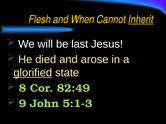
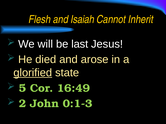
When: When -> Isaiah (83, 19)
Inherit underline: present -> none (141, 19)
8: 8 -> 5 (23, 88)
82:49: 82:49 -> 16:49 (73, 88)
9: 9 -> 2 (23, 104)
5:1-3: 5:1-3 -> 0:1-3 (78, 104)
